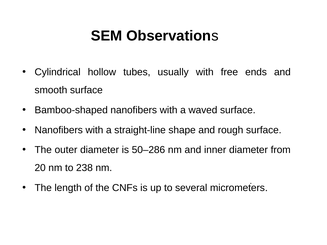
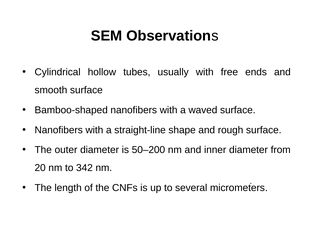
50–286: 50–286 -> 50–200 (148, 150)
238: 238 -> 342 (84, 168)
